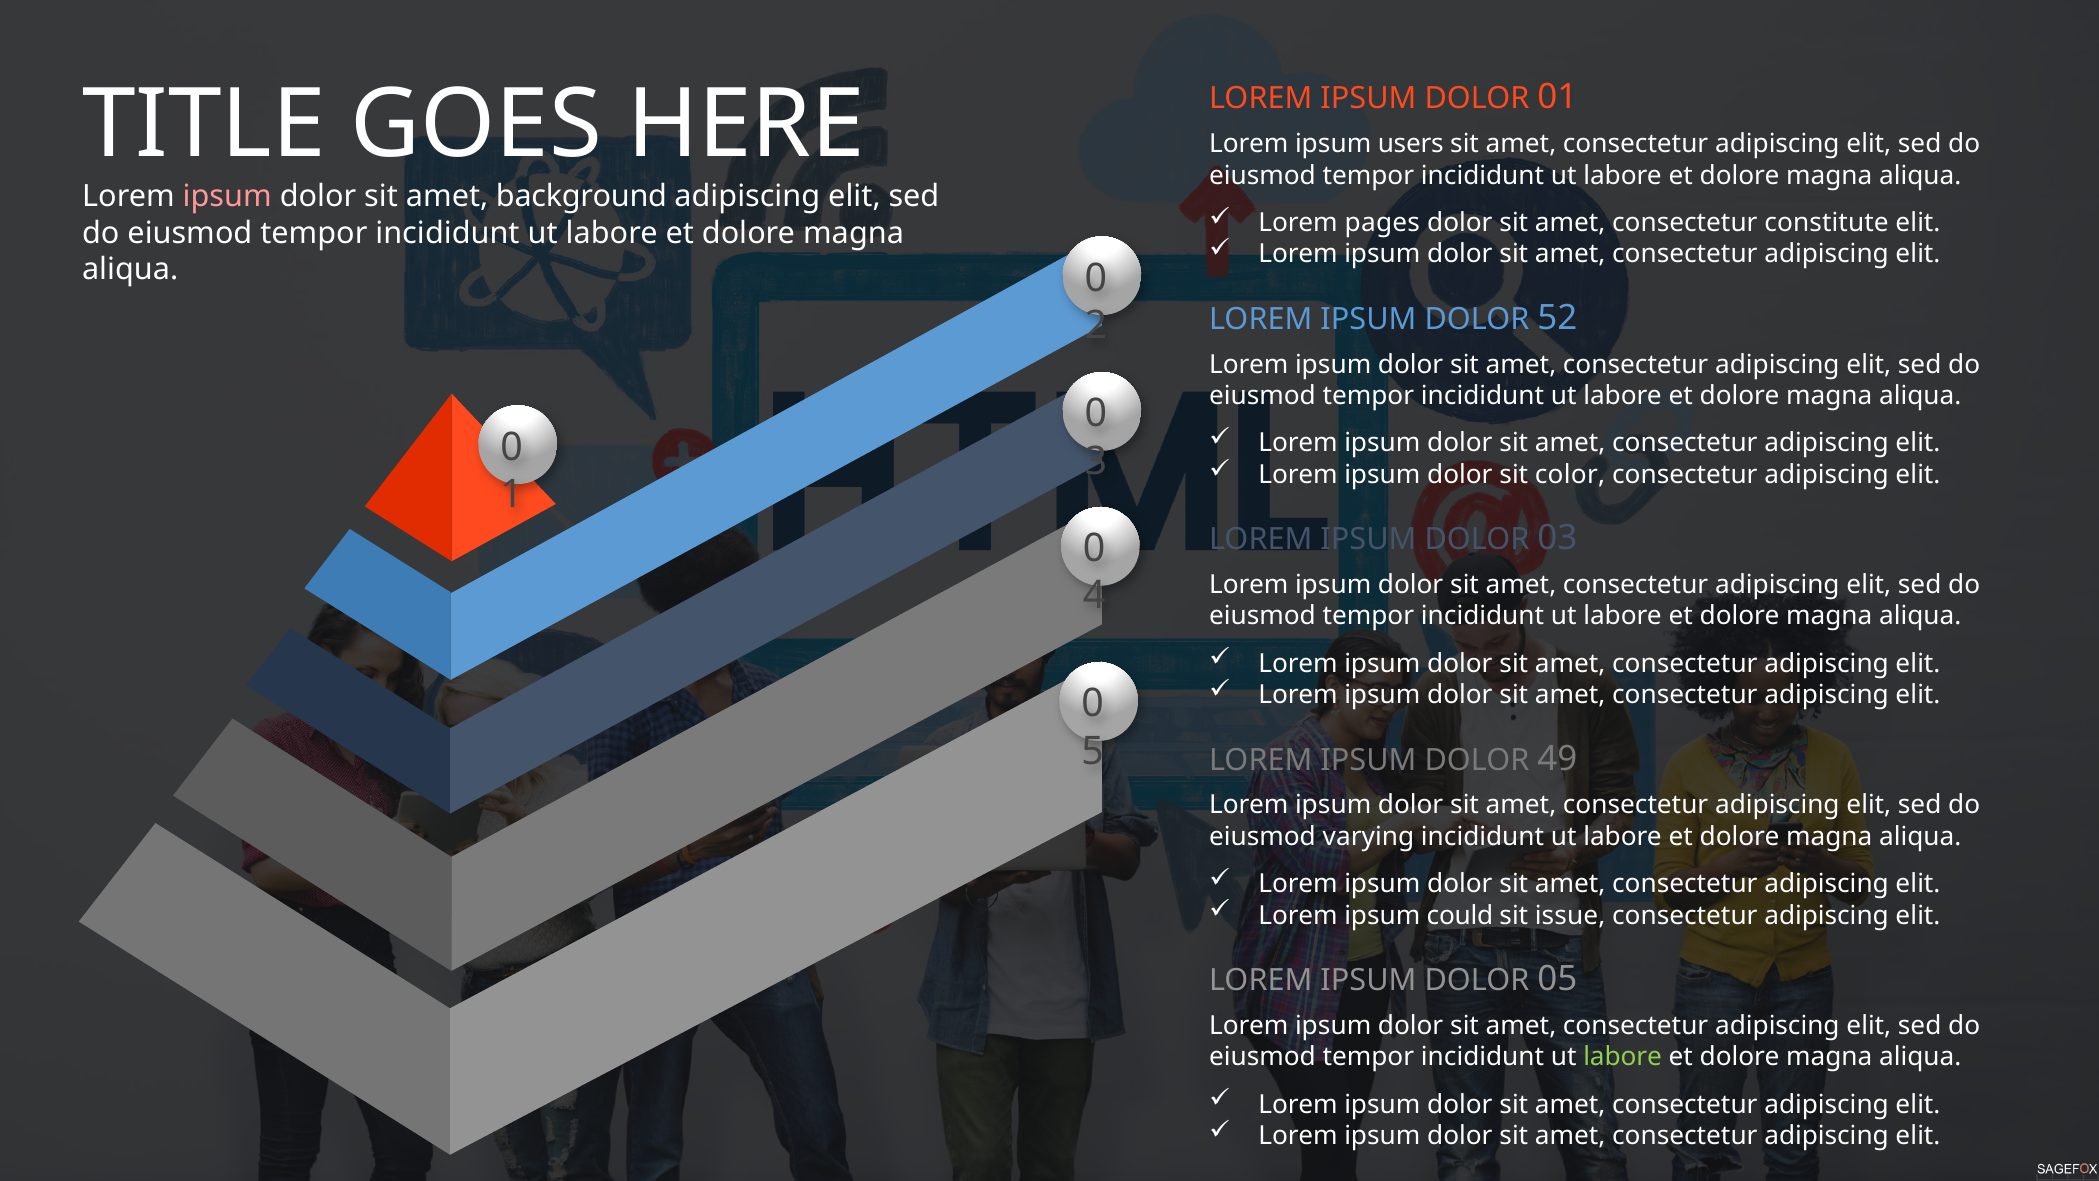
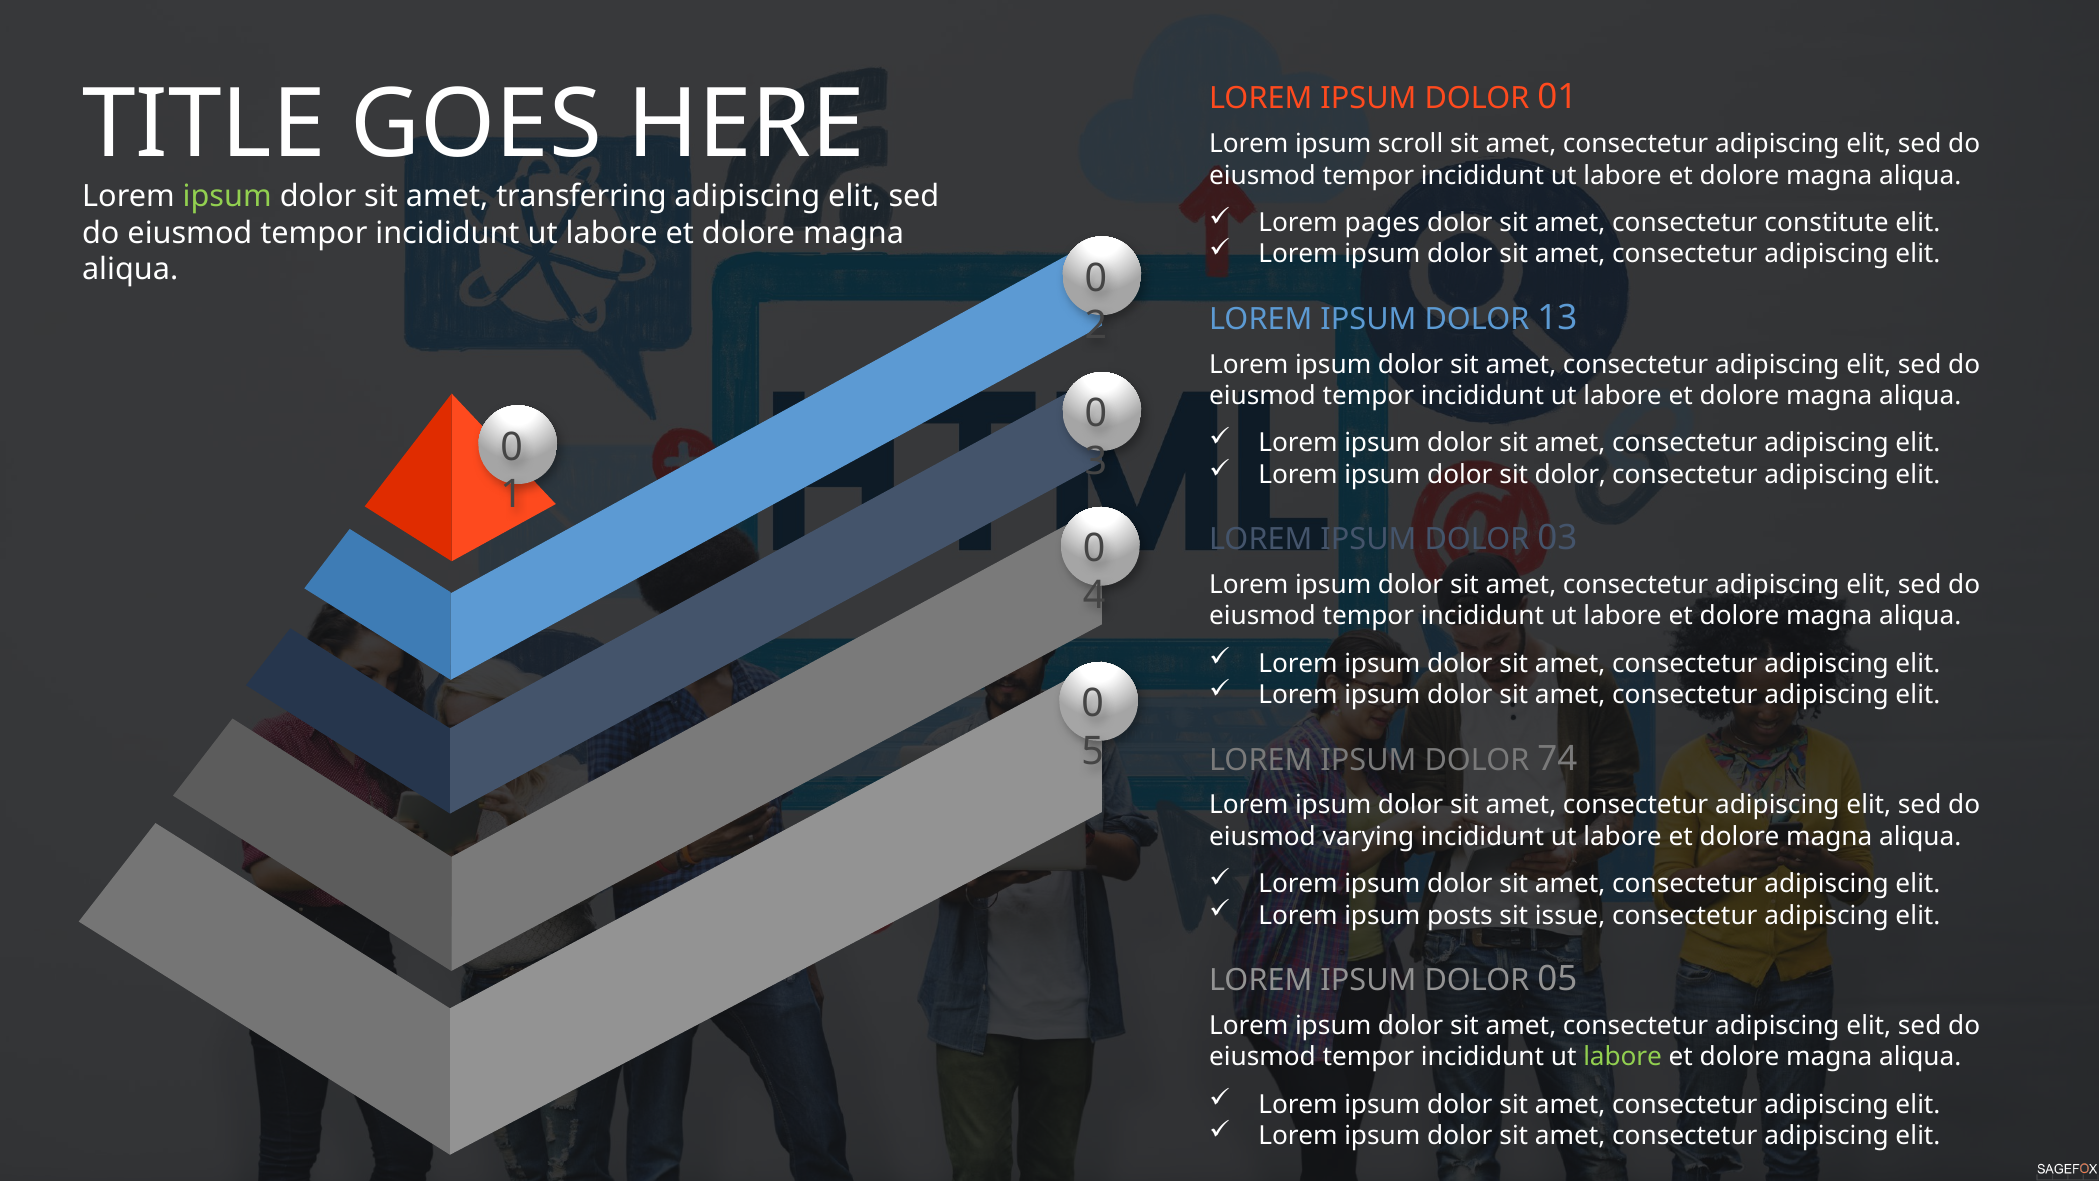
users: users -> scroll (1411, 144)
ipsum colour: pink -> light green (227, 196)
background: background -> transferring (581, 196)
52: 52 -> 13 (1557, 318)
sit color: color -> dolor (1570, 474)
49: 49 -> 74 (1557, 758)
could: could -> posts (1460, 915)
